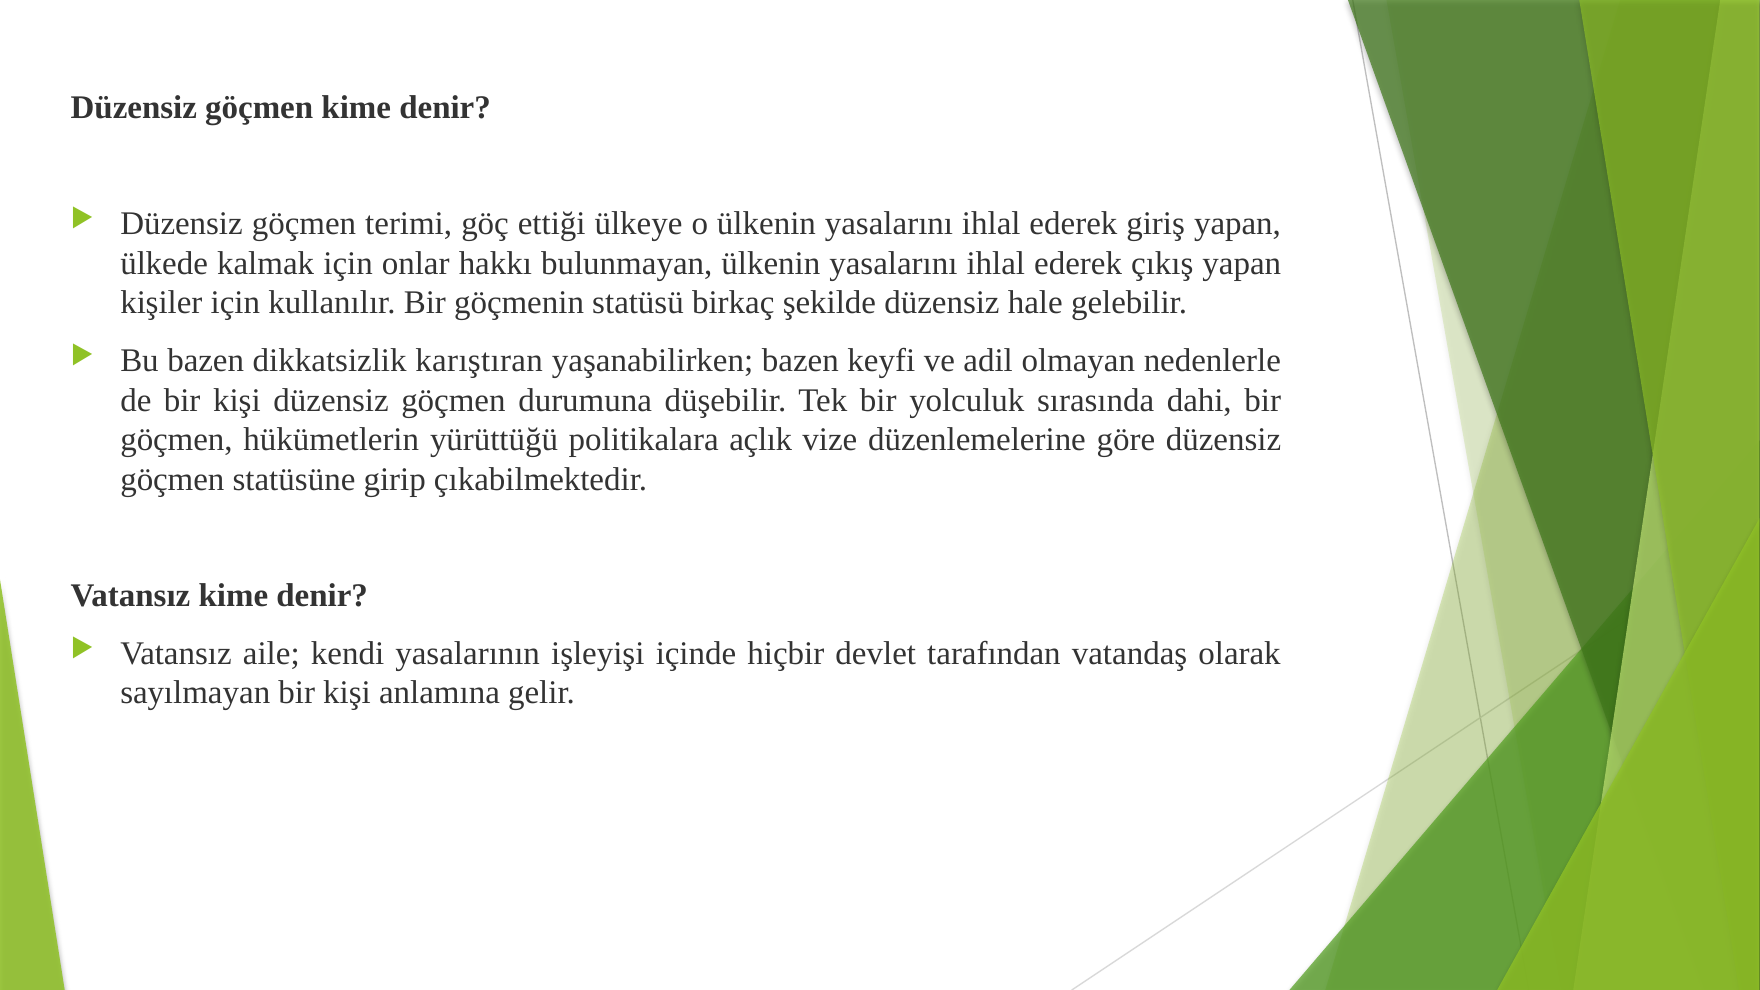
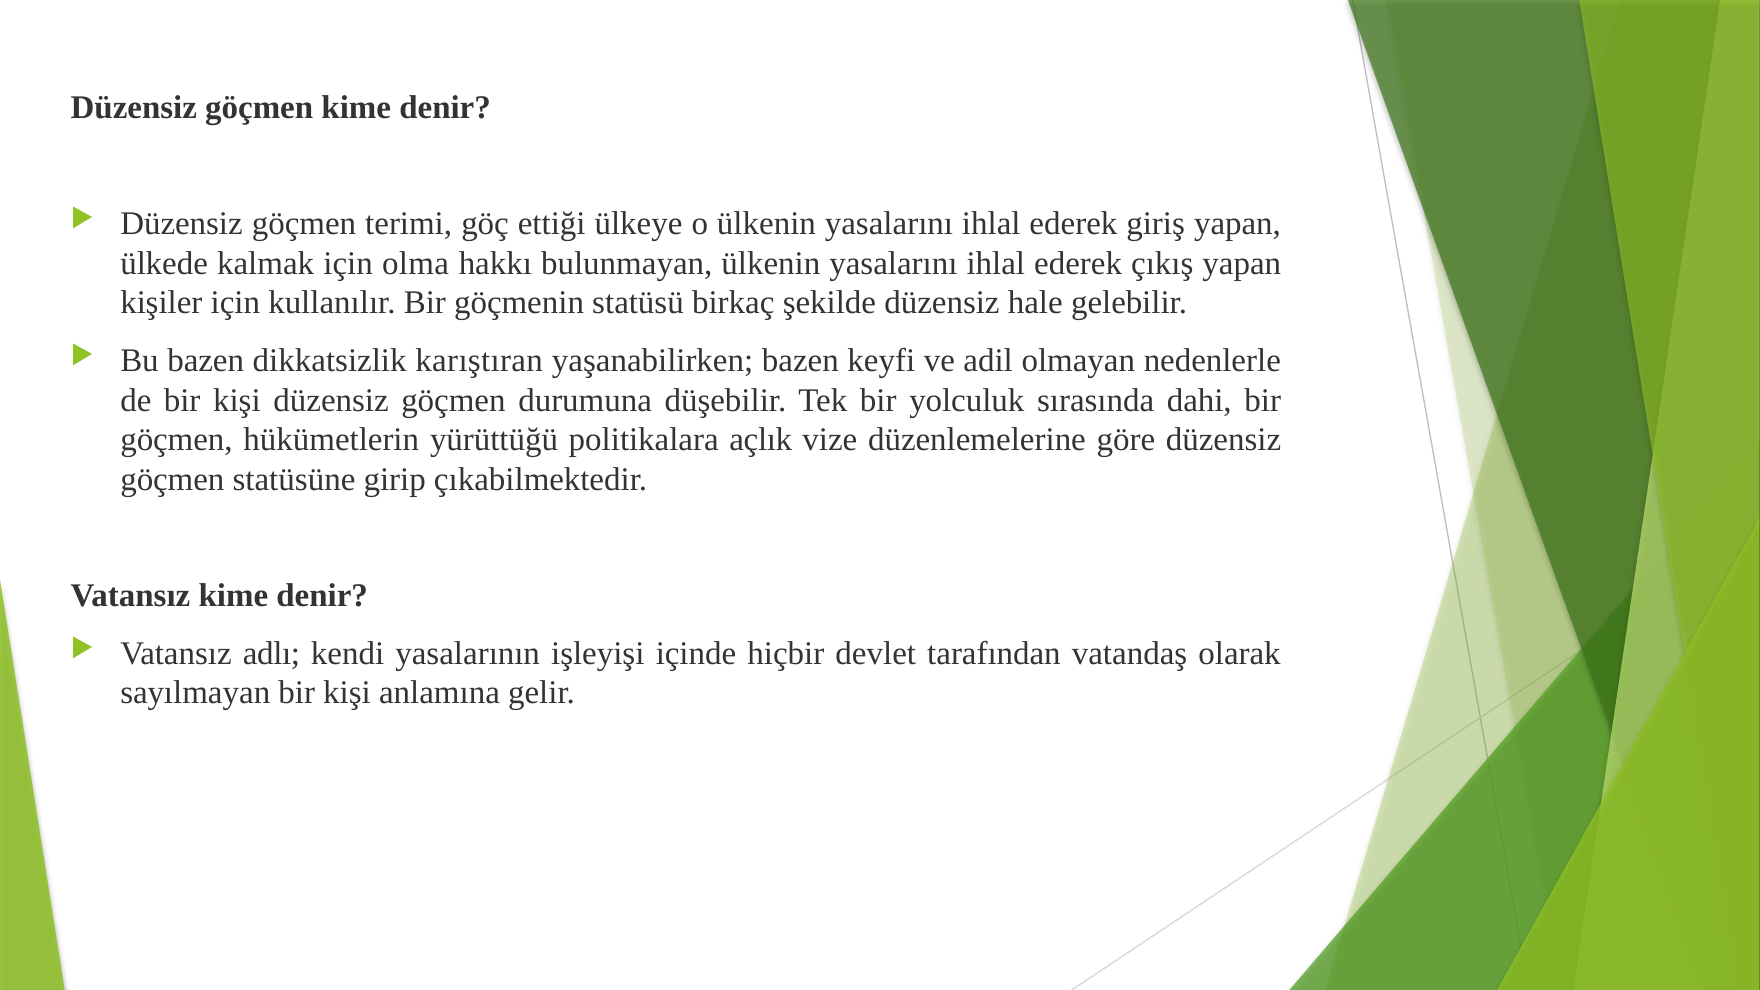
onlar: onlar -> olma (416, 263)
aile: aile -> adlı (271, 653)
